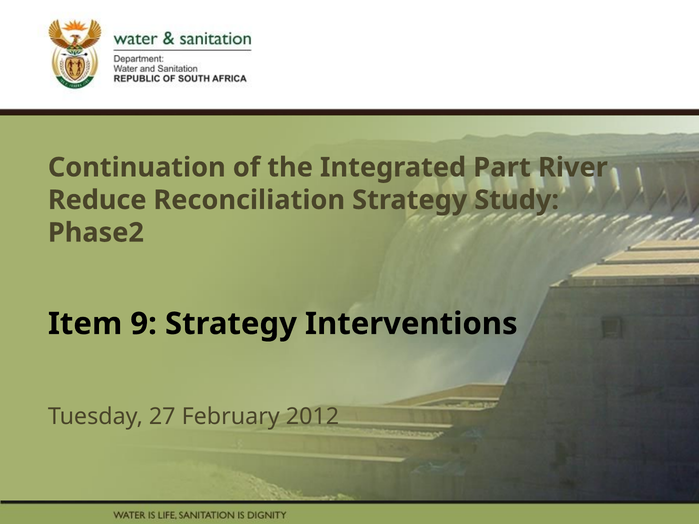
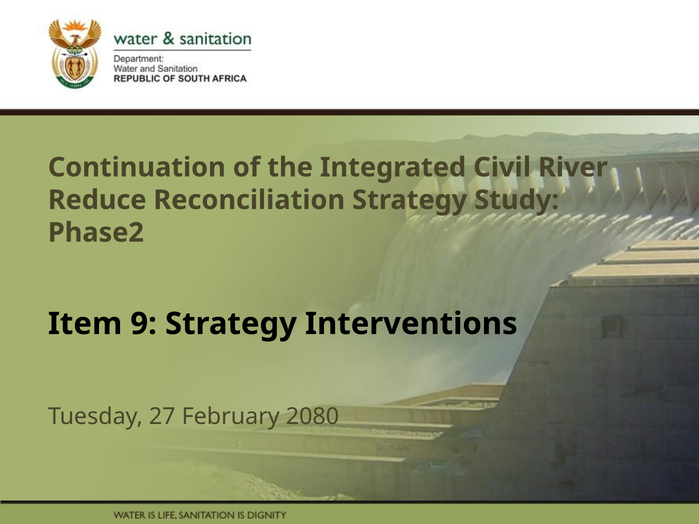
Part: Part -> Civil (502, 168)
2012: 2012 -> 2080 (312, 417)
